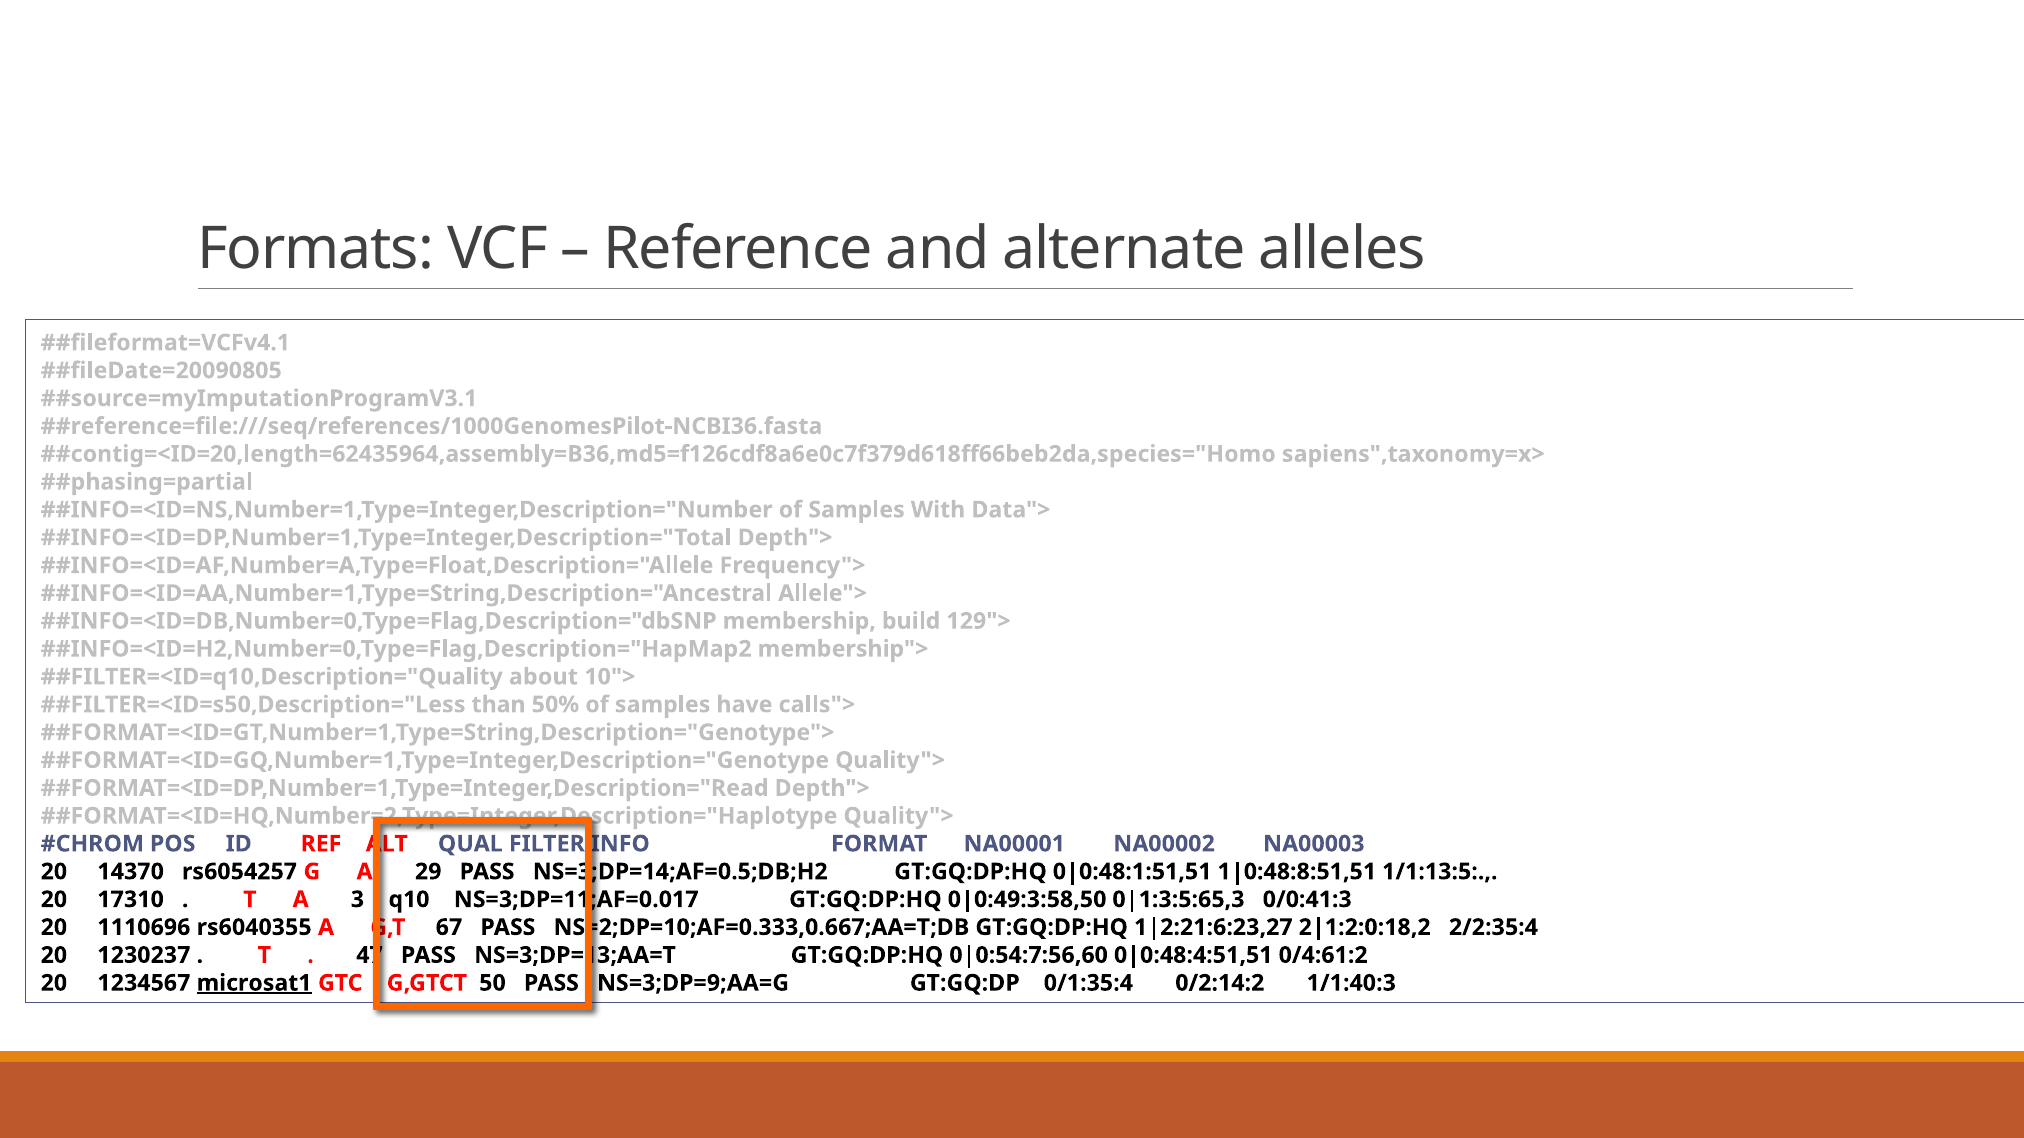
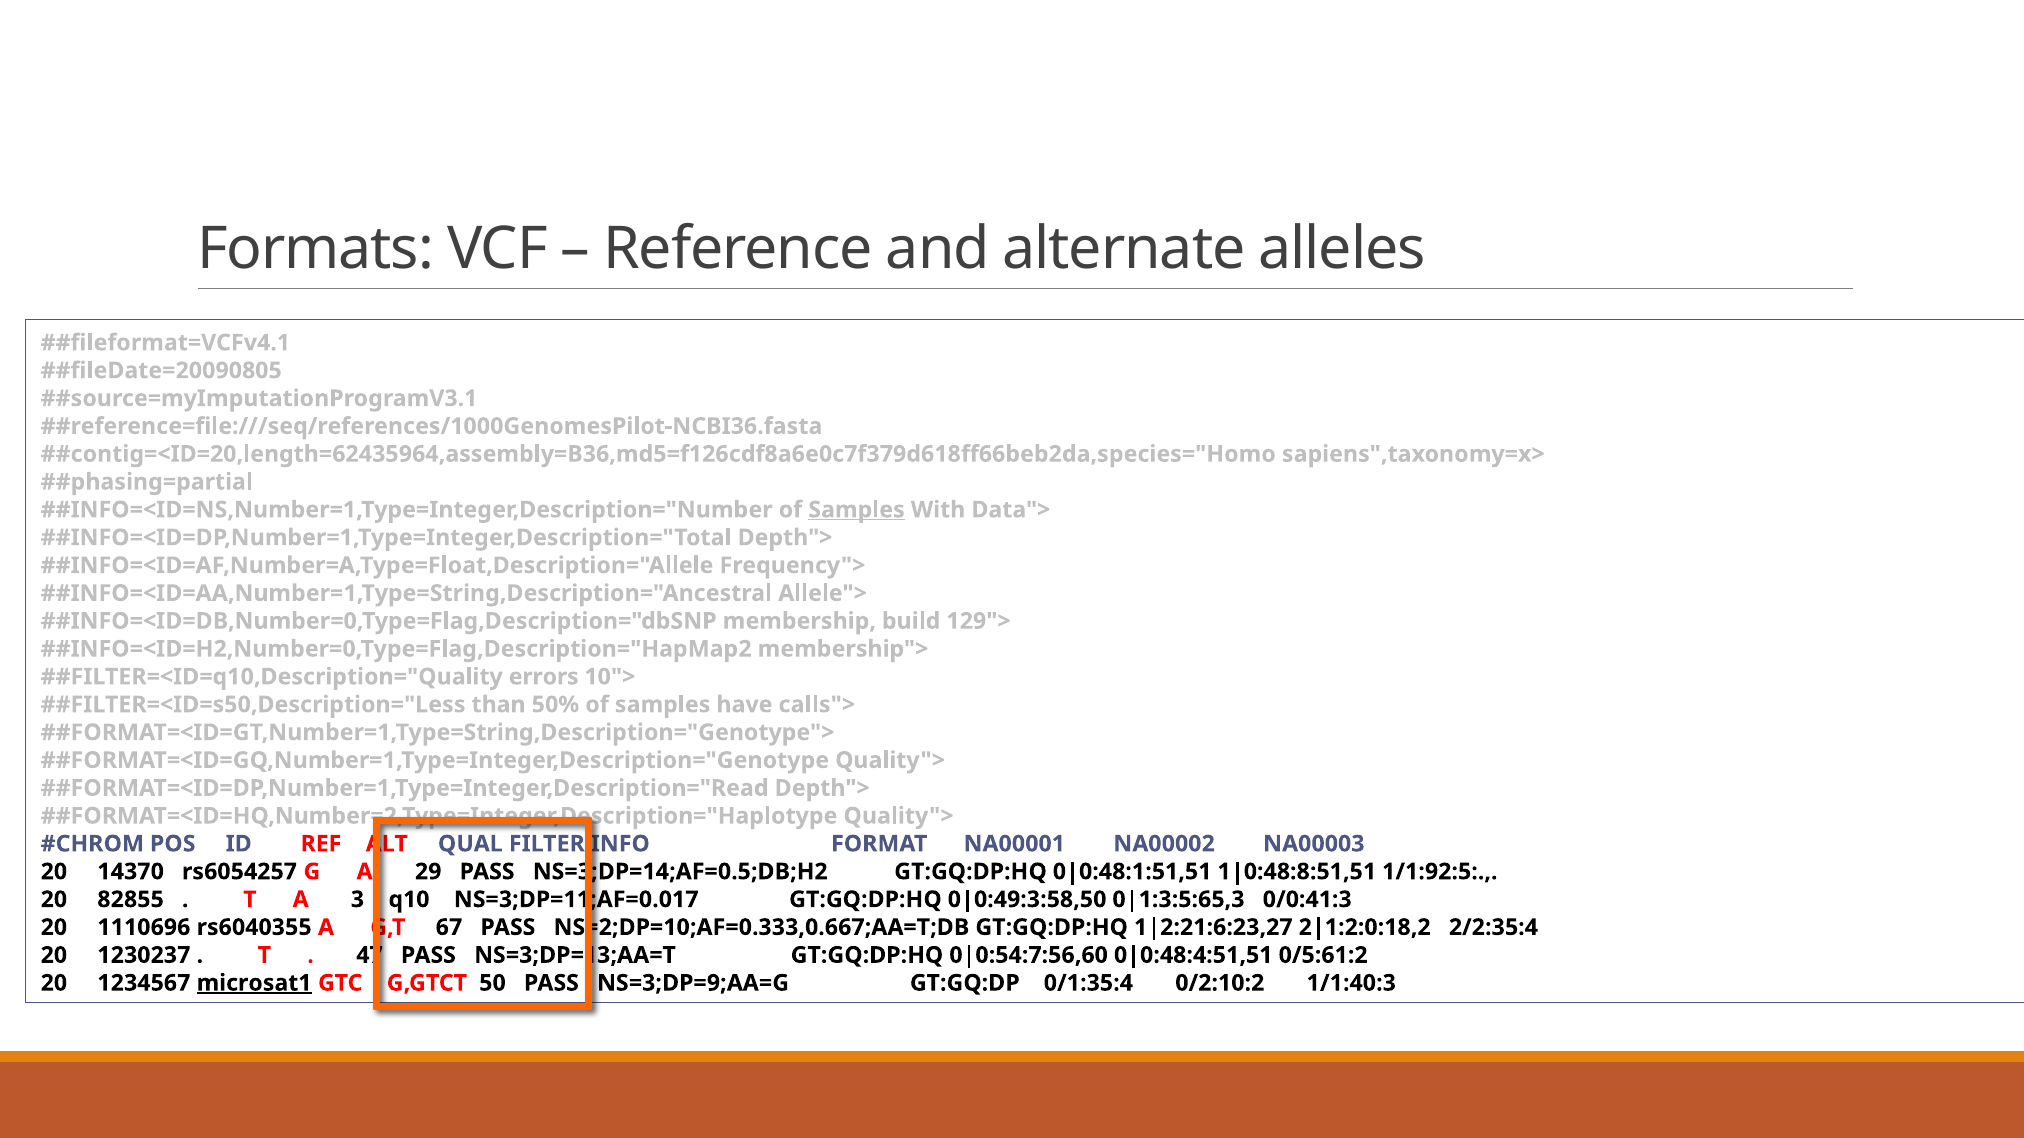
Samples underline: none -> present (856, 510)
about: about -> errors (544, 677)
1/1:13:5: 1/1:13:5 -> 1/1:92:5 (1440, 872)
17310: 17310 -> 82855 (131, 900)
0/4:61:2: 0/4:61:2 -> 0/5:61:2 (1323, 956)
0/2:14:2: 0/2:14:2 -> 0/2:10:2 (1220, 983)
